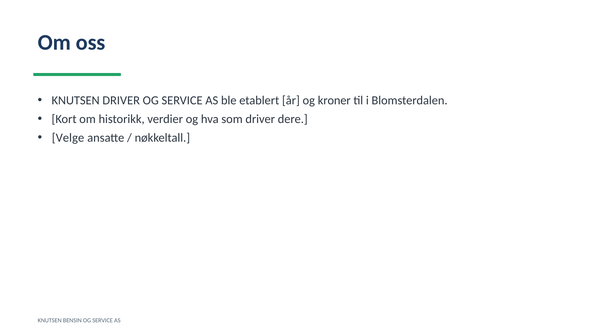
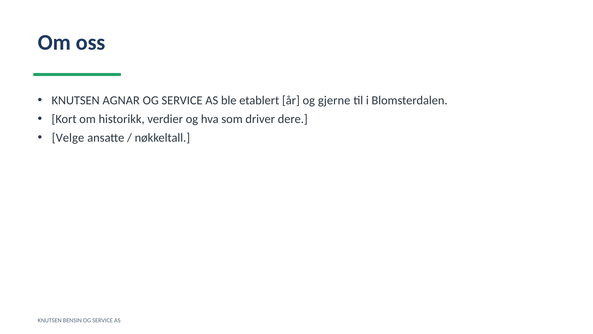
KNUTSEN DRIVER: DRIVER -> AGNAR (121, 100)
kroner: kroner -> gjerne (334, 100)
